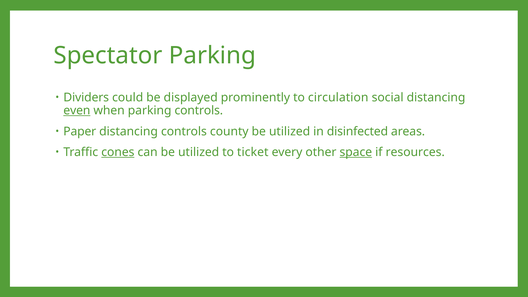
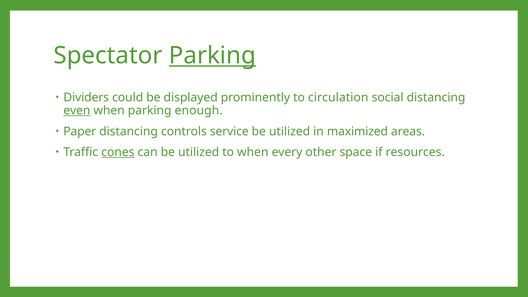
Parking underline: none -> present (212, 56)
parking controls: controls -> enough (199, 111)
county: county -> service (229, 131)
disinfected: disinfected -> maximized (357, 131)
to ticket: ticket -> when (253, 152)
space underline: present -> none (356, 152)
